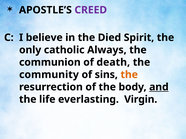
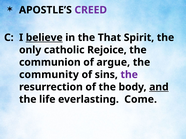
believe underline: none -> present (44, 38)
Died: Died -> That (109, 38)
Always: Always -> Rejoice (107, 50)
death: death -> argue (113, 62)
the colour: orange -> purple (129, 75)
Virgin: Virgin -> Come (141, 100)
